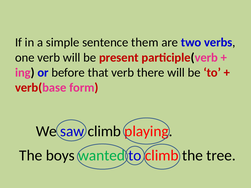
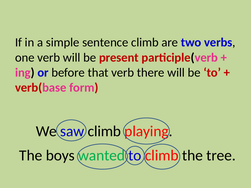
sentence them: them -> climb (145, 42)
